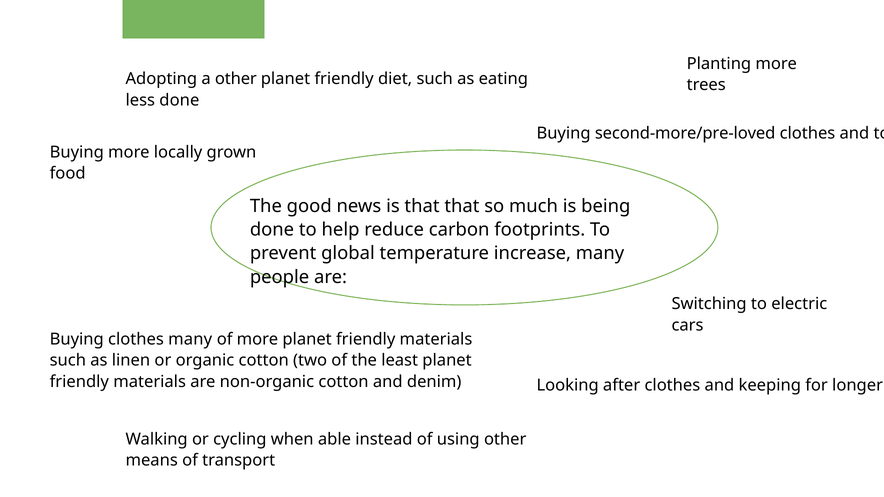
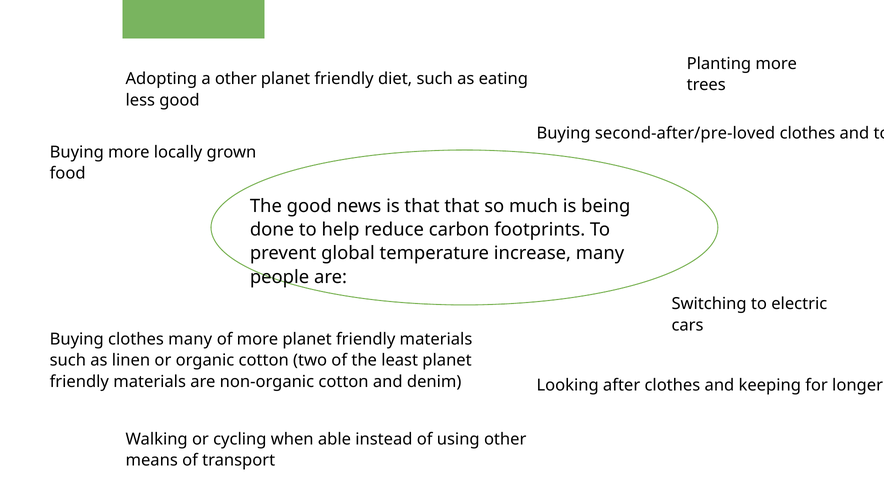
less done: done -> good (179, 100)
second-more/pre-loved: second-more/pre-loved -> second-after/pre-loved (685, 133)
